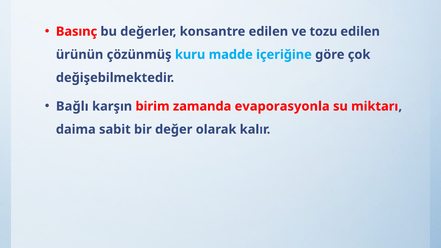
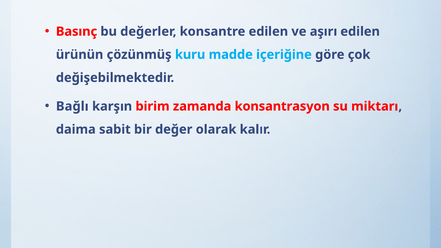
tozu: tozu -> aşırı (323, 32)
evaporasyonla: evaporasyonla -> konsantrasyon (282, 106)
